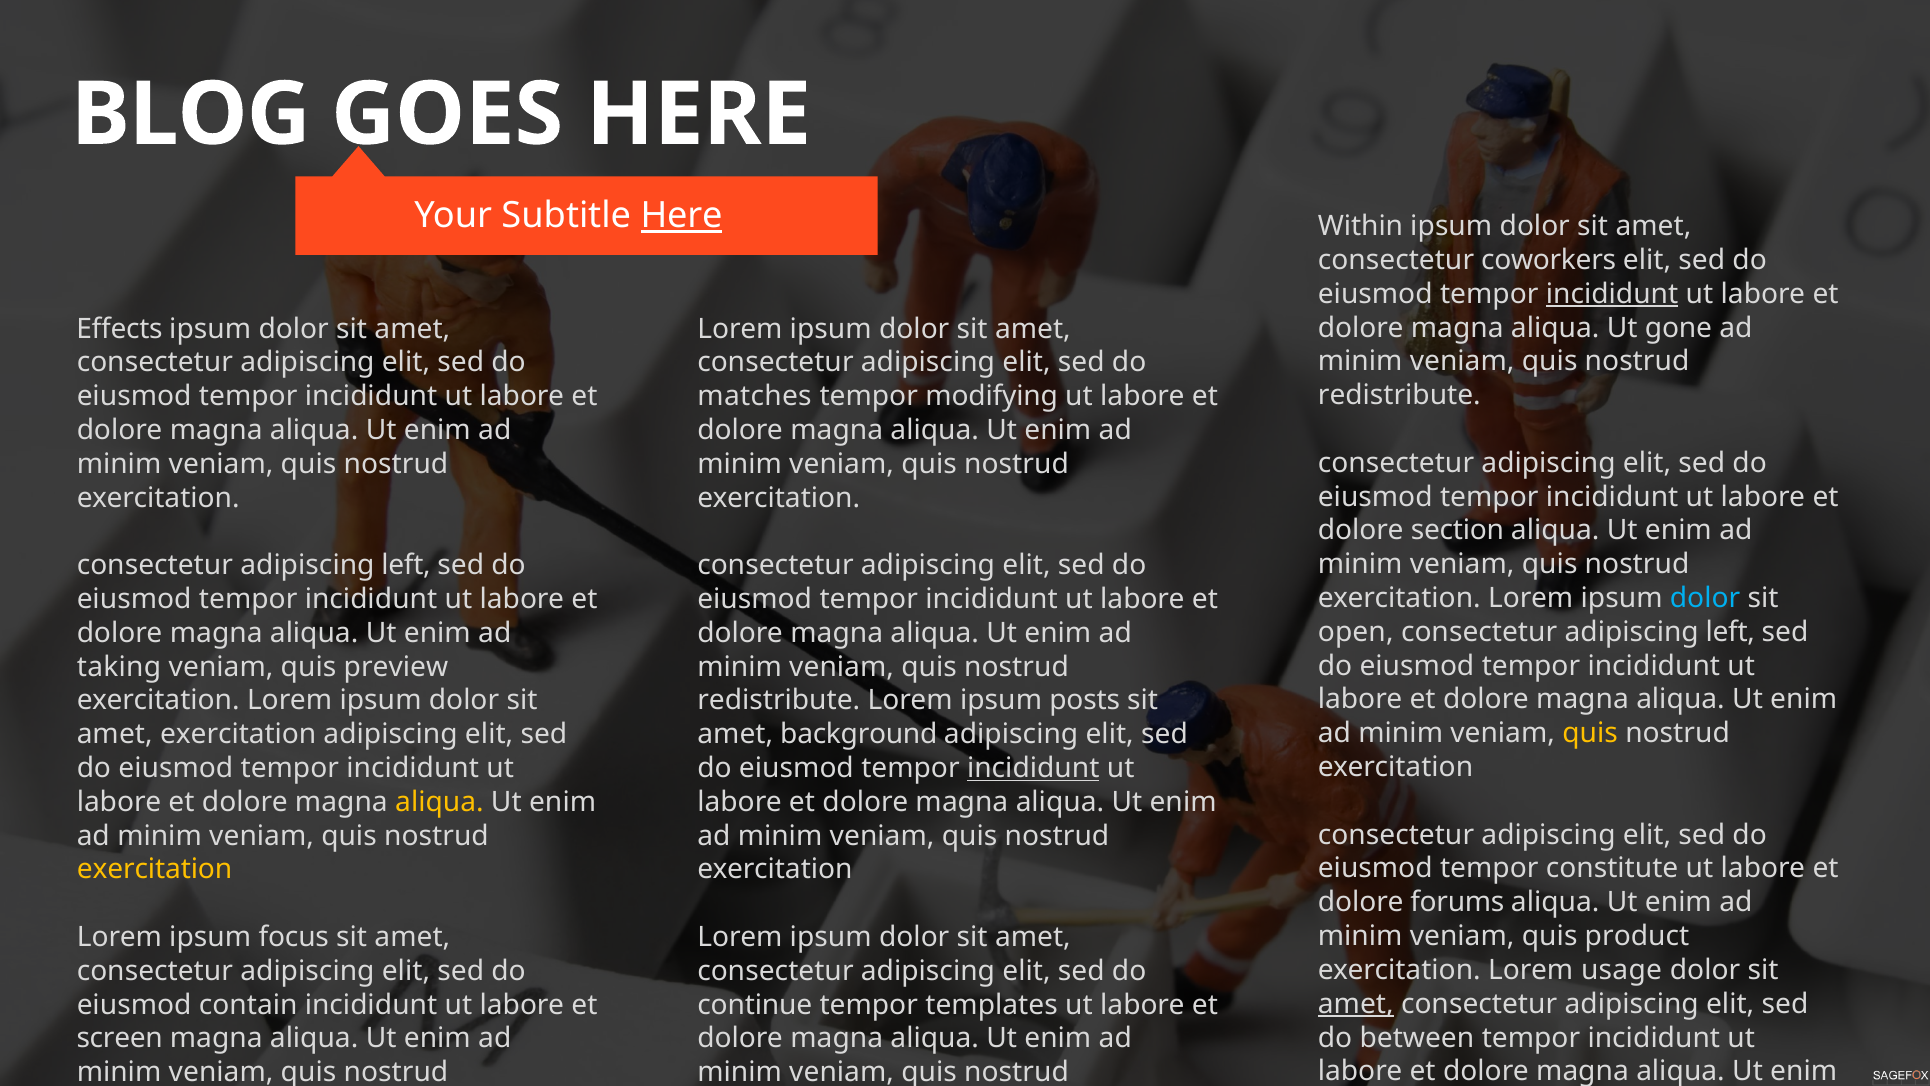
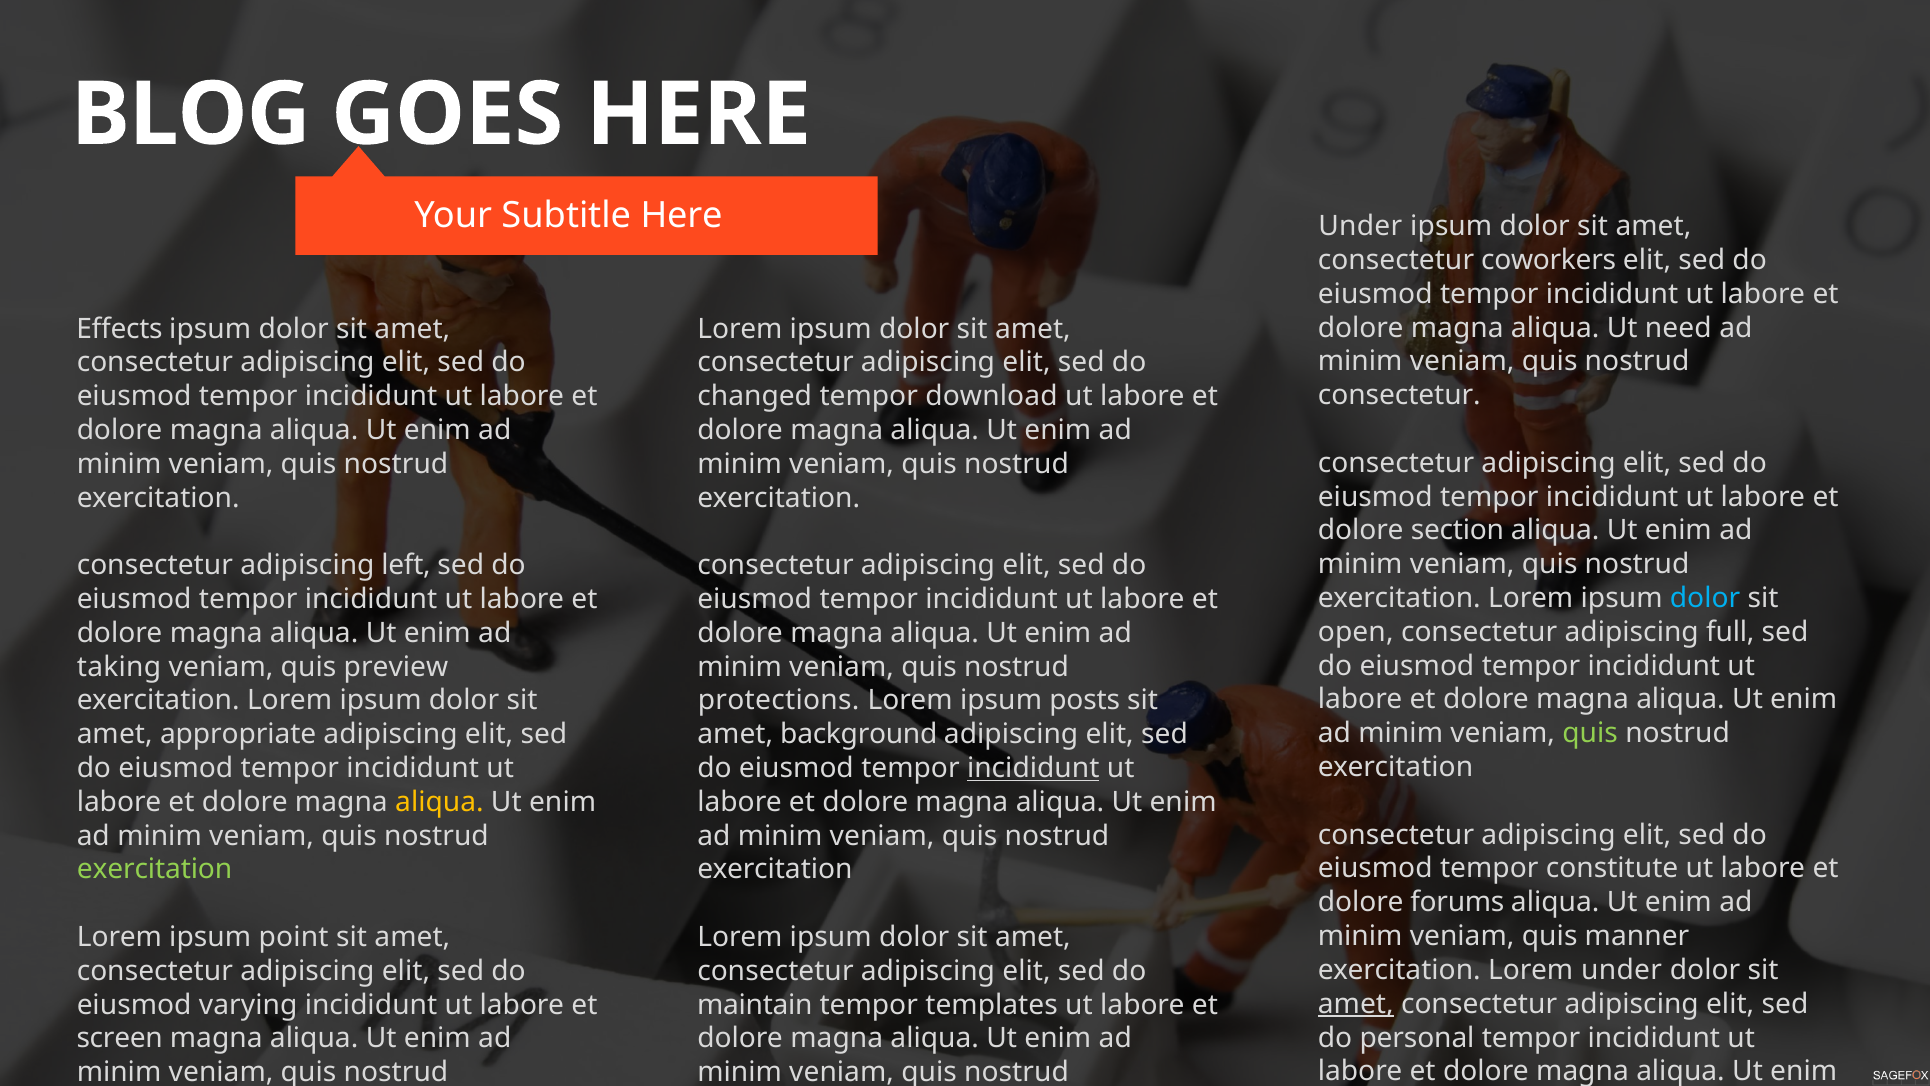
Here underline: present -> none (682, 216)
Within: Within -> Under (1360, 226)
incididunt underline: present -> none (1612, 294)
gone: gone -> need (1678, 328)
redistribute: redistribute -> consectetur (1399, 395)
matches: matches -> changed (755, 396)
modifying: modifying -> download (991, 396)
left: left -> full (1730, 632)
redistribute: redistribute -> protections (779, 700)
quis colour: yellow -> light green (1590, 733)
amet exercitation: exercitation -> appropriate (238, 734)
exercitation colour: yellow -> light green (155, 869)
product: product -> manner (1637, 936)
focus: focus -> point (294, 937)
Lorem usage: usage -> under (1622, 970)
contain: contain -> varying (248, 1005)
continue: continue -> maintain (755, 1005)
between: between -> personal (1417, 1037)
